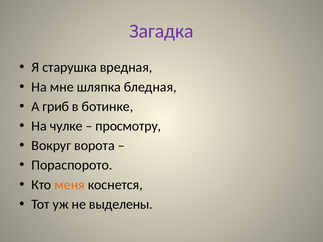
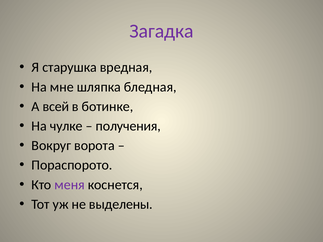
гриб: гриб -> всей (56, 107)
просмотру: просмотру -> получения (128, 126)
меня colour: orange -> purple (70, 185)
